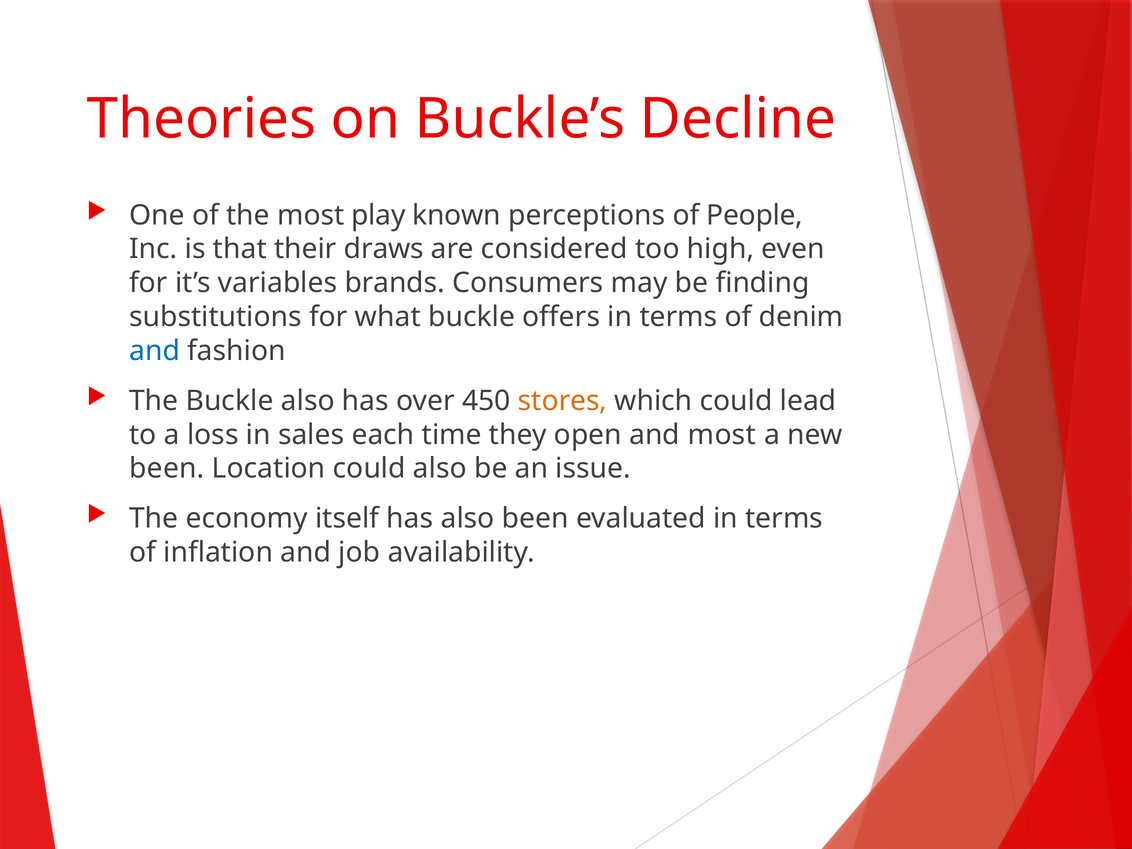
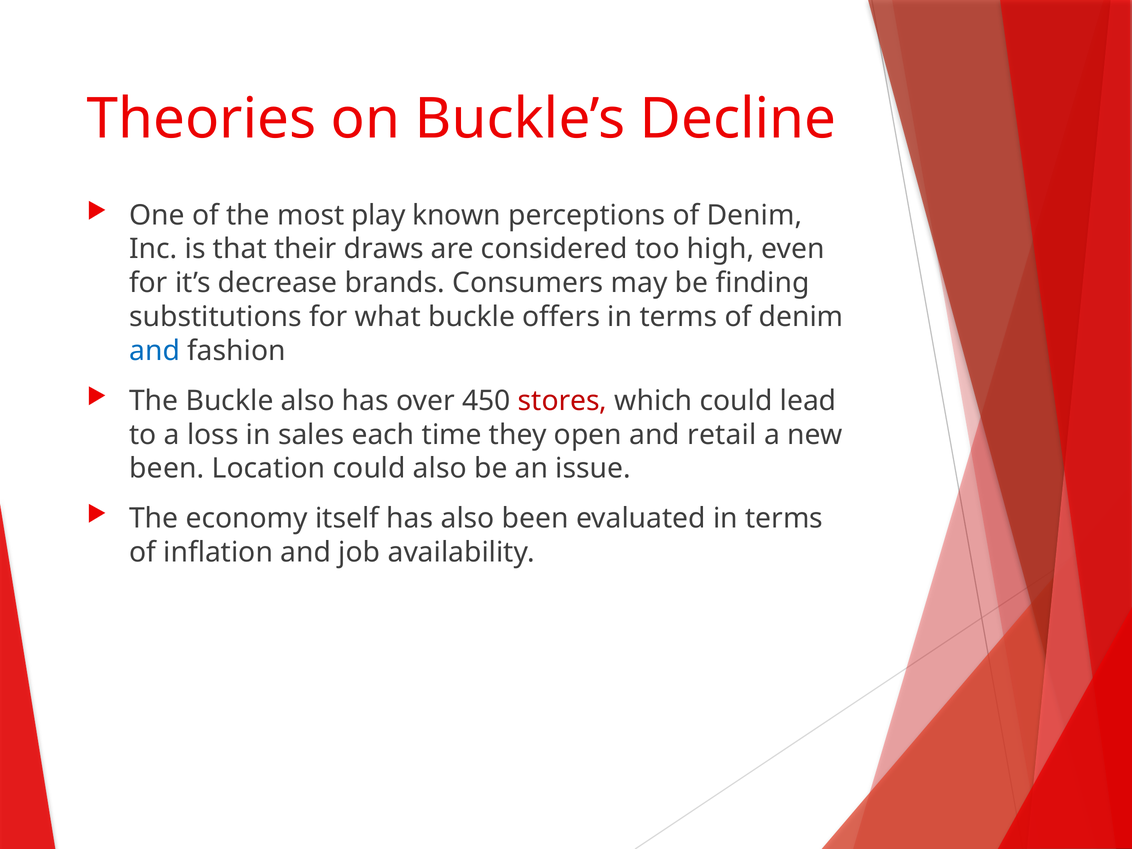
perceptions of People: People -> Denim (754, 215)
variables: variables -> decrease (278, 283)
stores colour: orange -> red (563, 401)
and most: most -> retail (722, 435)
